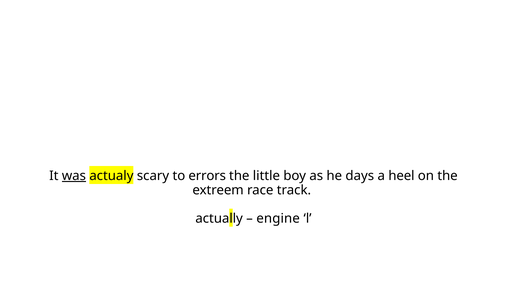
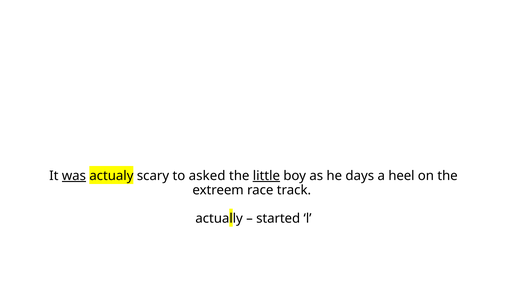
errors: errors -> asked (207, 176)
little underline: none -> present (266, 176)
engine: engine -> started (278, 219)
